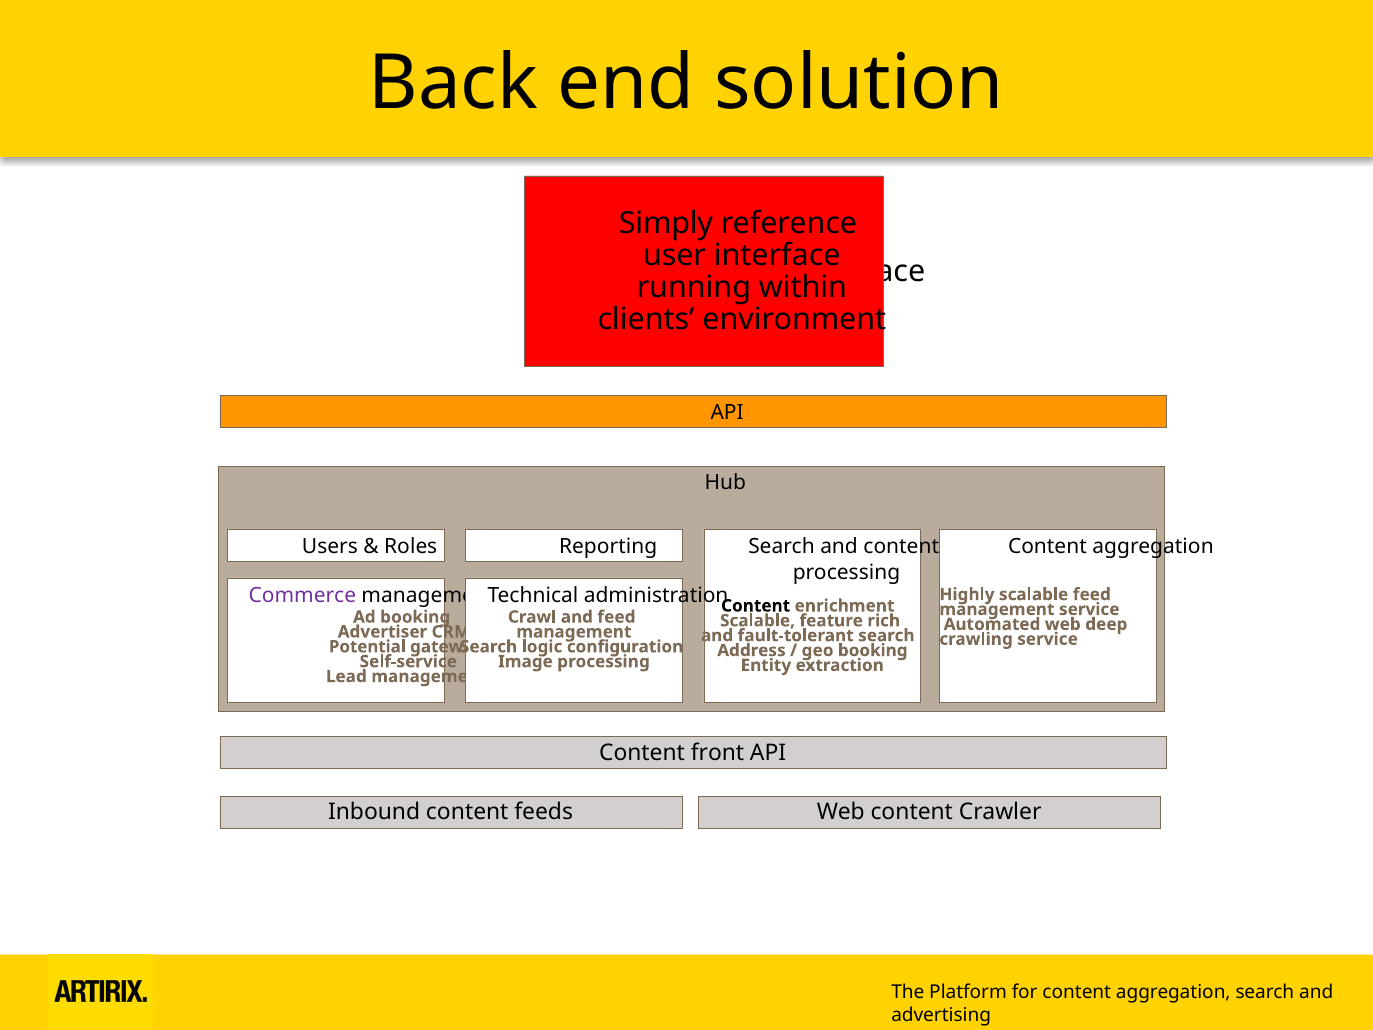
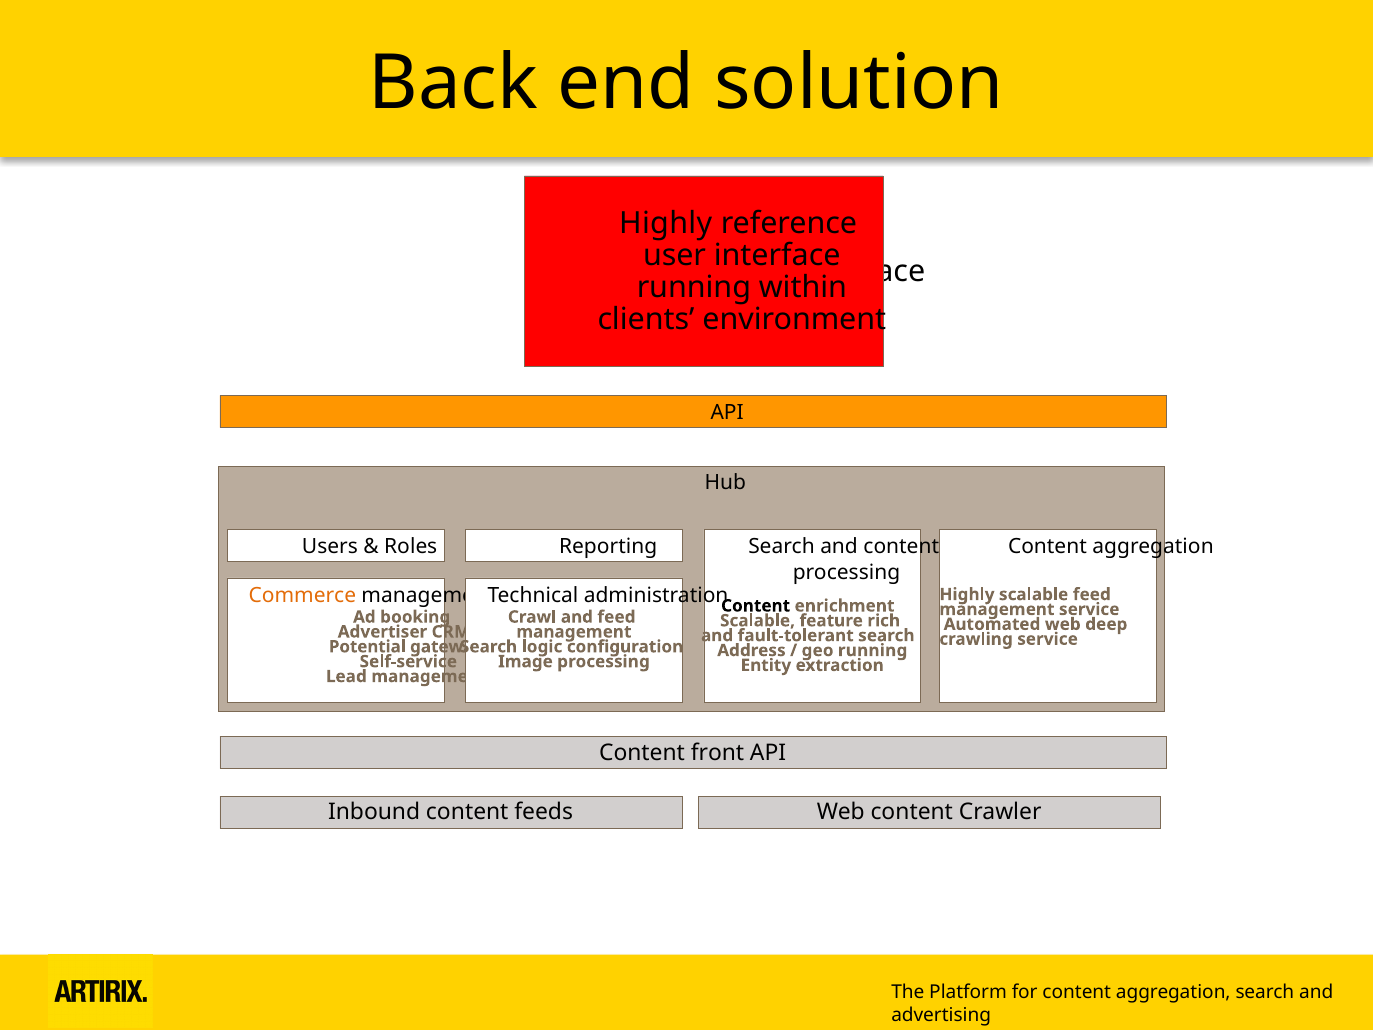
Simply: Simply -> Highly (666, 223)
Commerce colour: purple -> orange (302, 595)
geo booking: booking -> running (873, 650)
